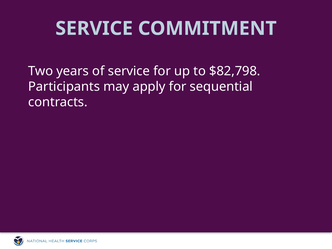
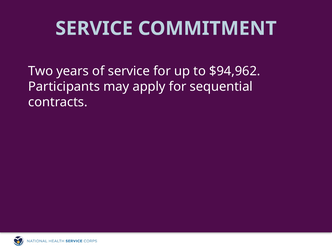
$82,798: $82,798 -> $94,962 (235, 71)
